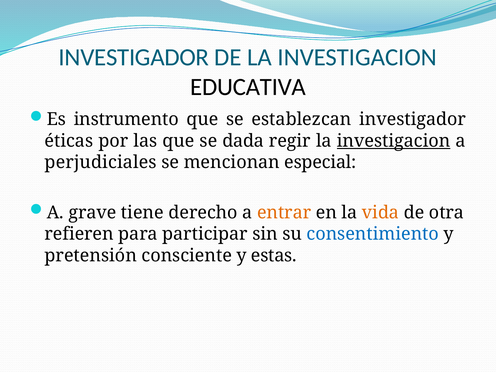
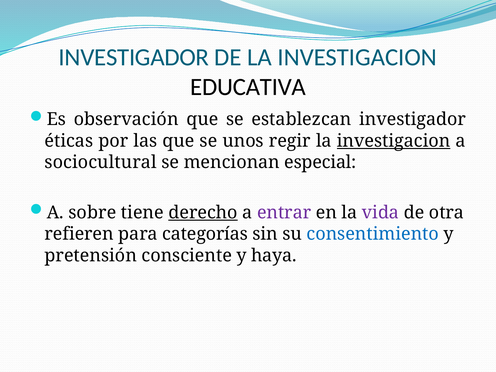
instrumento: instrumento -> observación (126, 119)
dada: dada -> unos (243, 141)
perjudiciales: perjudiciales -> sociocultural (101, 162)
grave: grave -> sobre (92, 212)
derecho underline: none -> present (203, 212)
entrar colour: orange -> purple (284, 212)
vida colour: orange -> purple (380, 212)
participar: participar -> categorías (205, 234)
estas: estas -> haya (274, 255)
